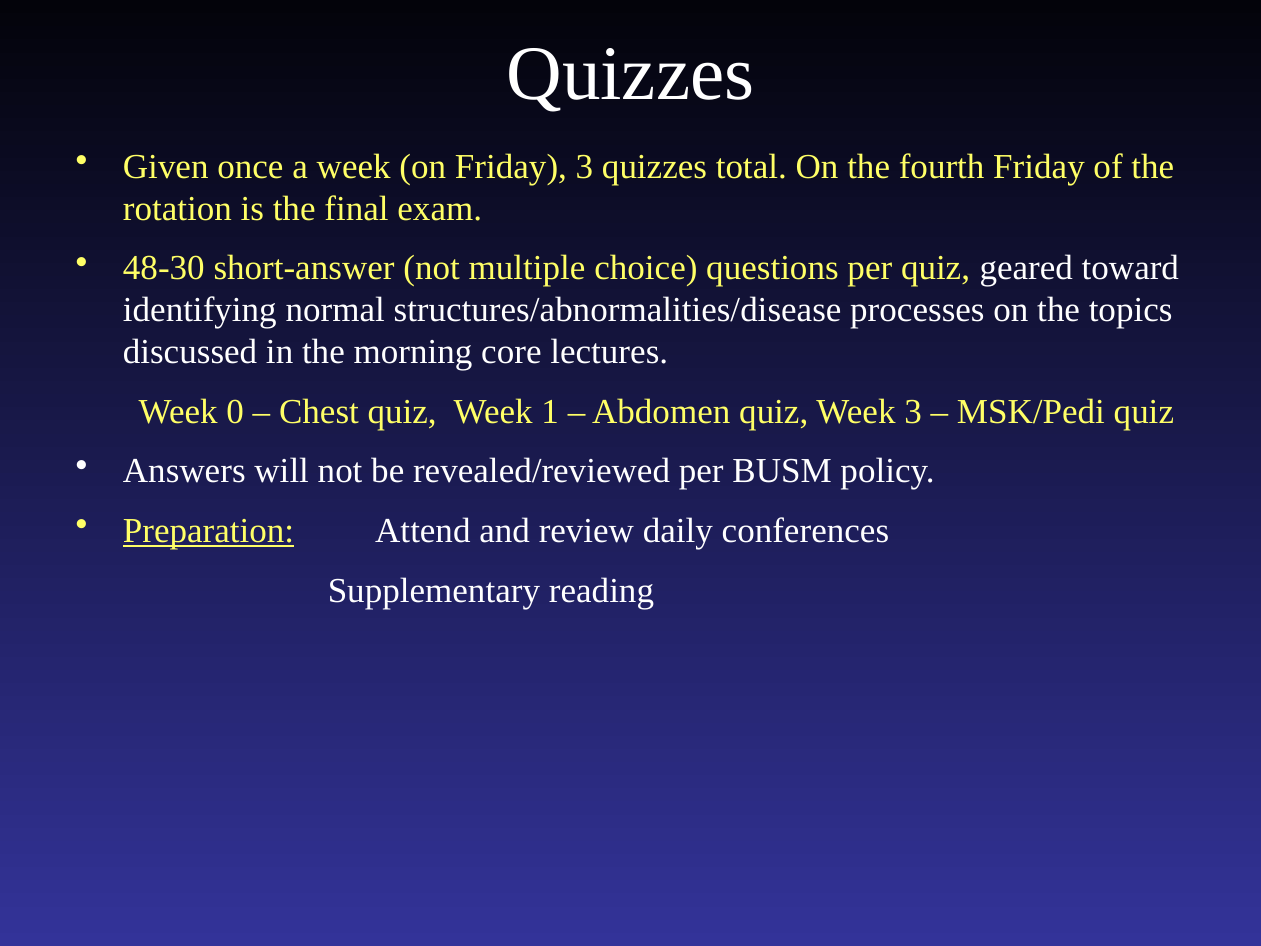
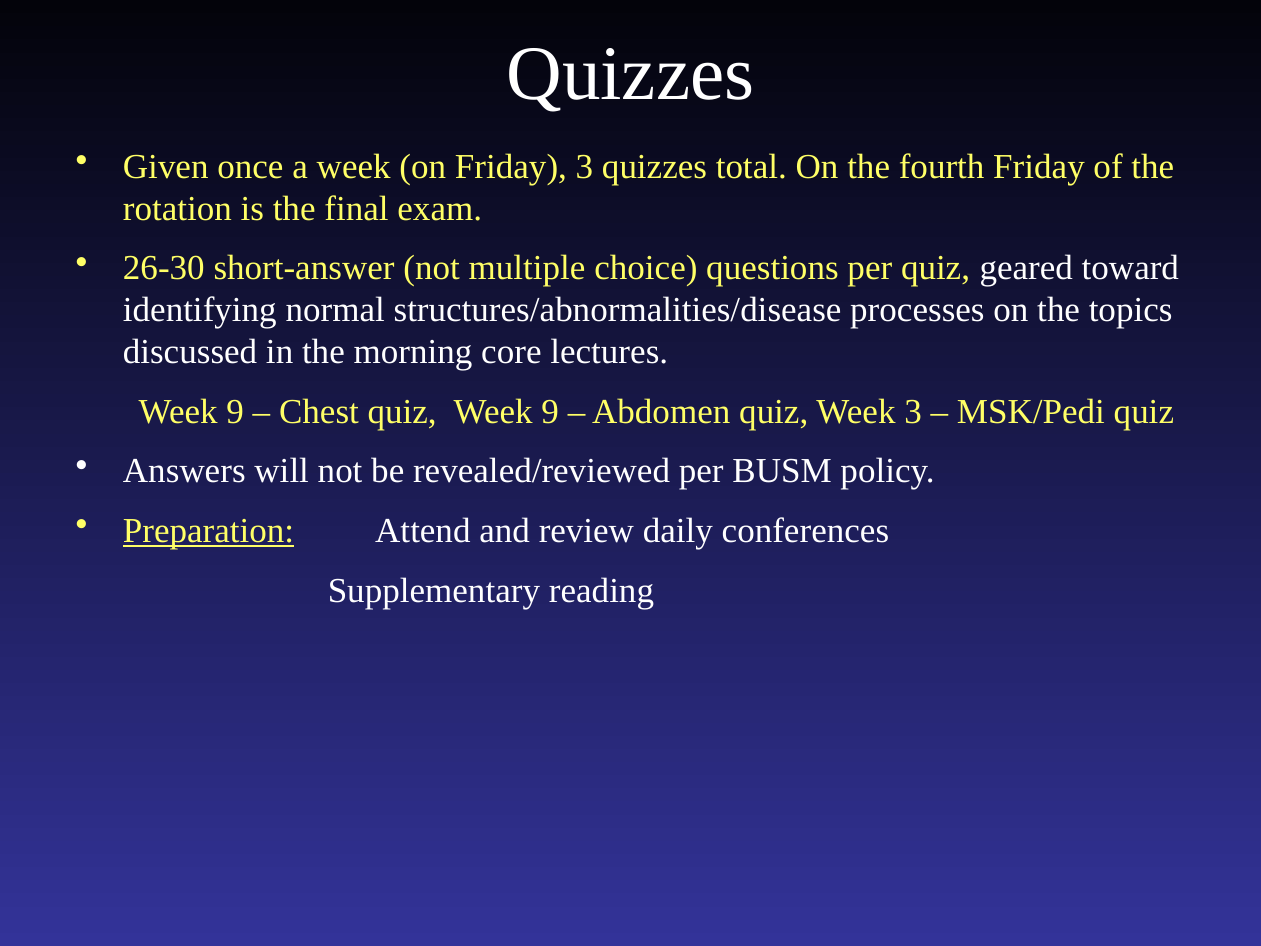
48-30: 48-30 -> 26-30 (164, 268)
0: 0 -> 9 (235, 412)
quiz Week 1: 1 -> 9 (550, 412)
